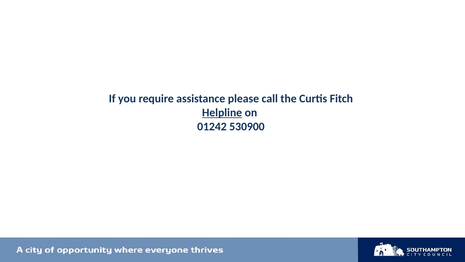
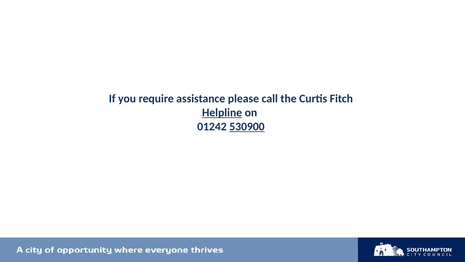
530900 underline: none -> present (247, 126)
